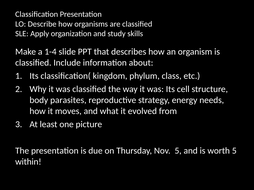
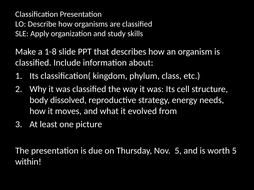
1-4: 1-4 -> 1-8 (50, 52)
parasites: parasites -> dissolved (68, 100)
